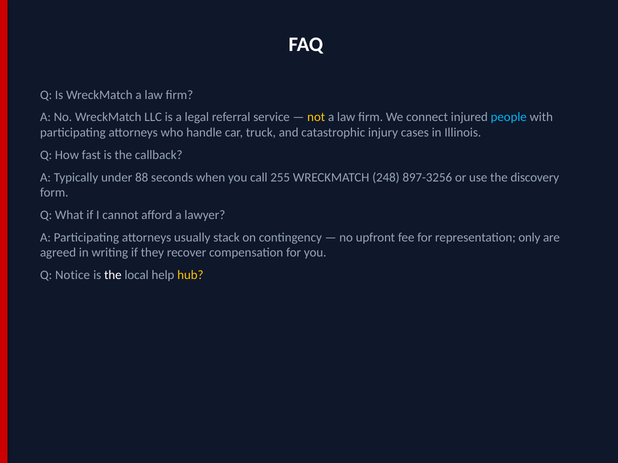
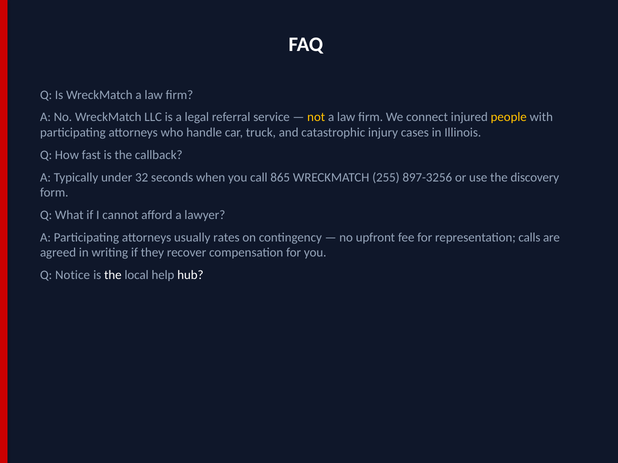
people colour: light blue -> yellow (509, 117)
88: 88 -> 32 (142, 177)
255: 255 -> 865 (280, 177)
248: 248 -> 255 (386, 177)
stack: stack -> rates (226, 238)
only: only -> calls (529, 238)
hub colour: yellow -> white (190, 275)
